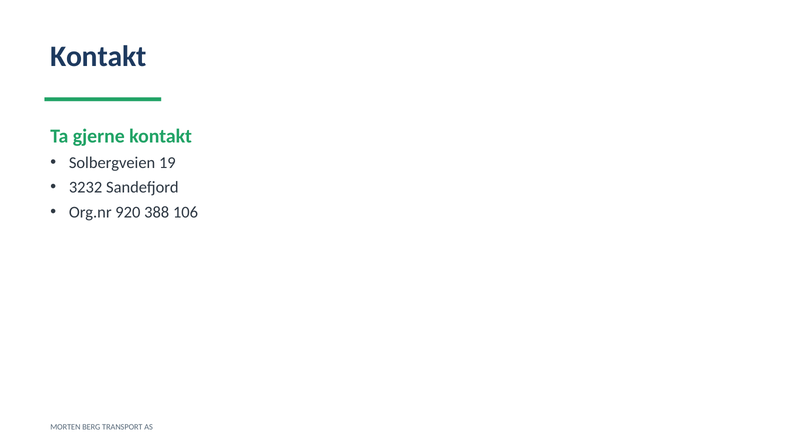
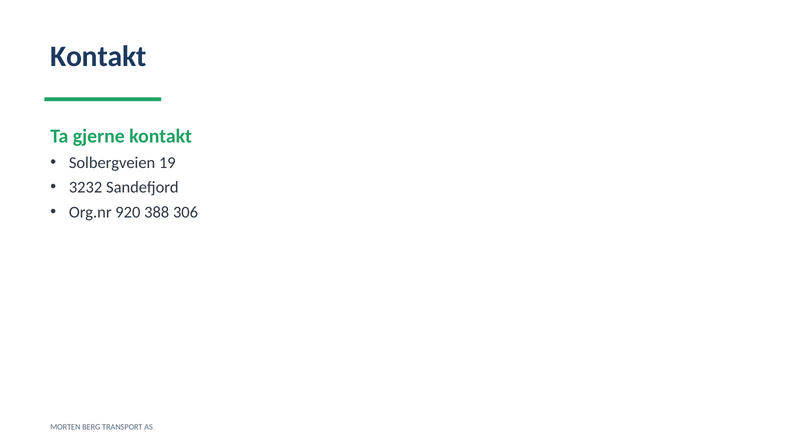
106: 106 -> 306 (186, 212)
